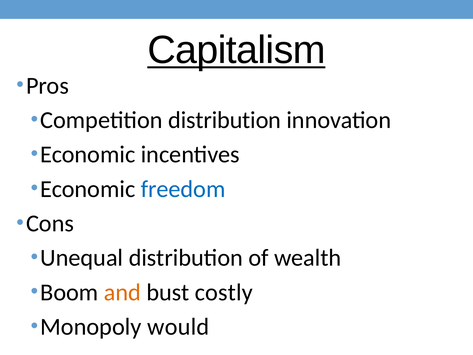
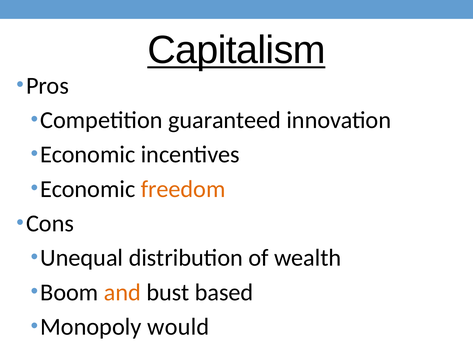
Competition distribution: distribution -> guaranteed (225, 120)
freedom colour: blue -> orange (183, 189)
costly: costly -> based (224, 292)
